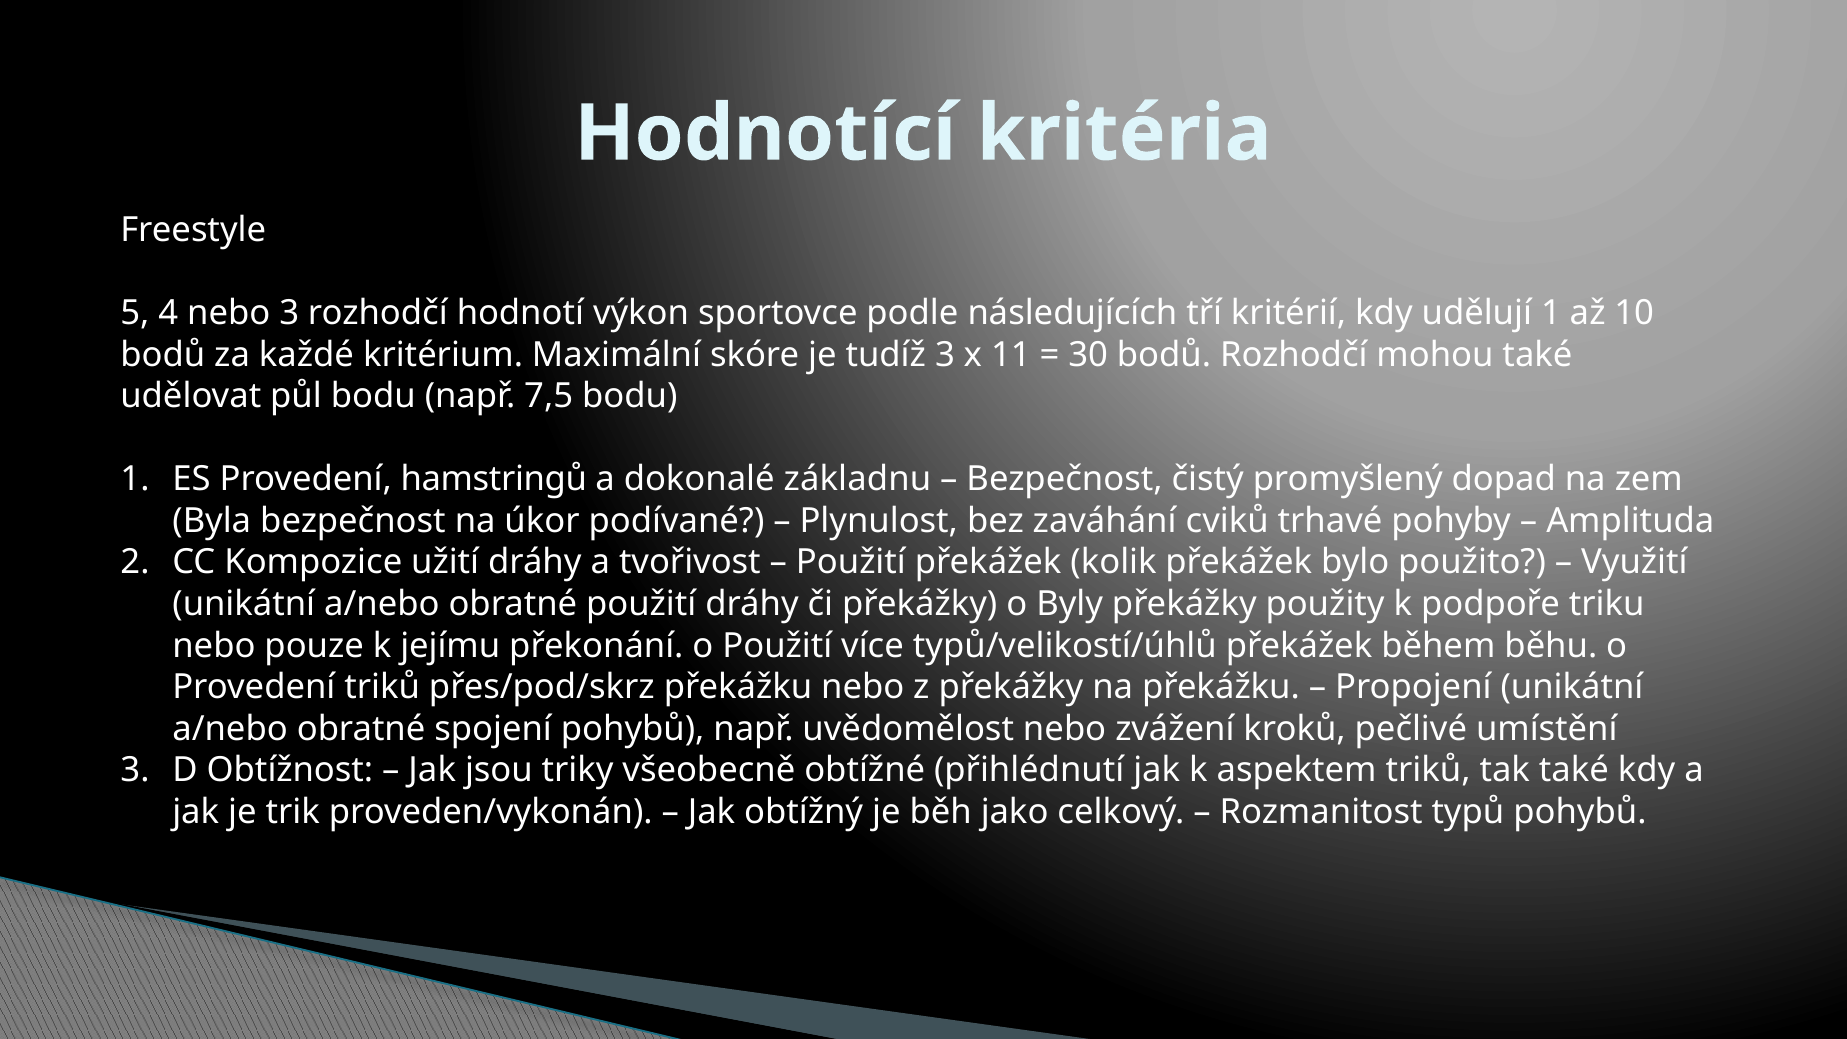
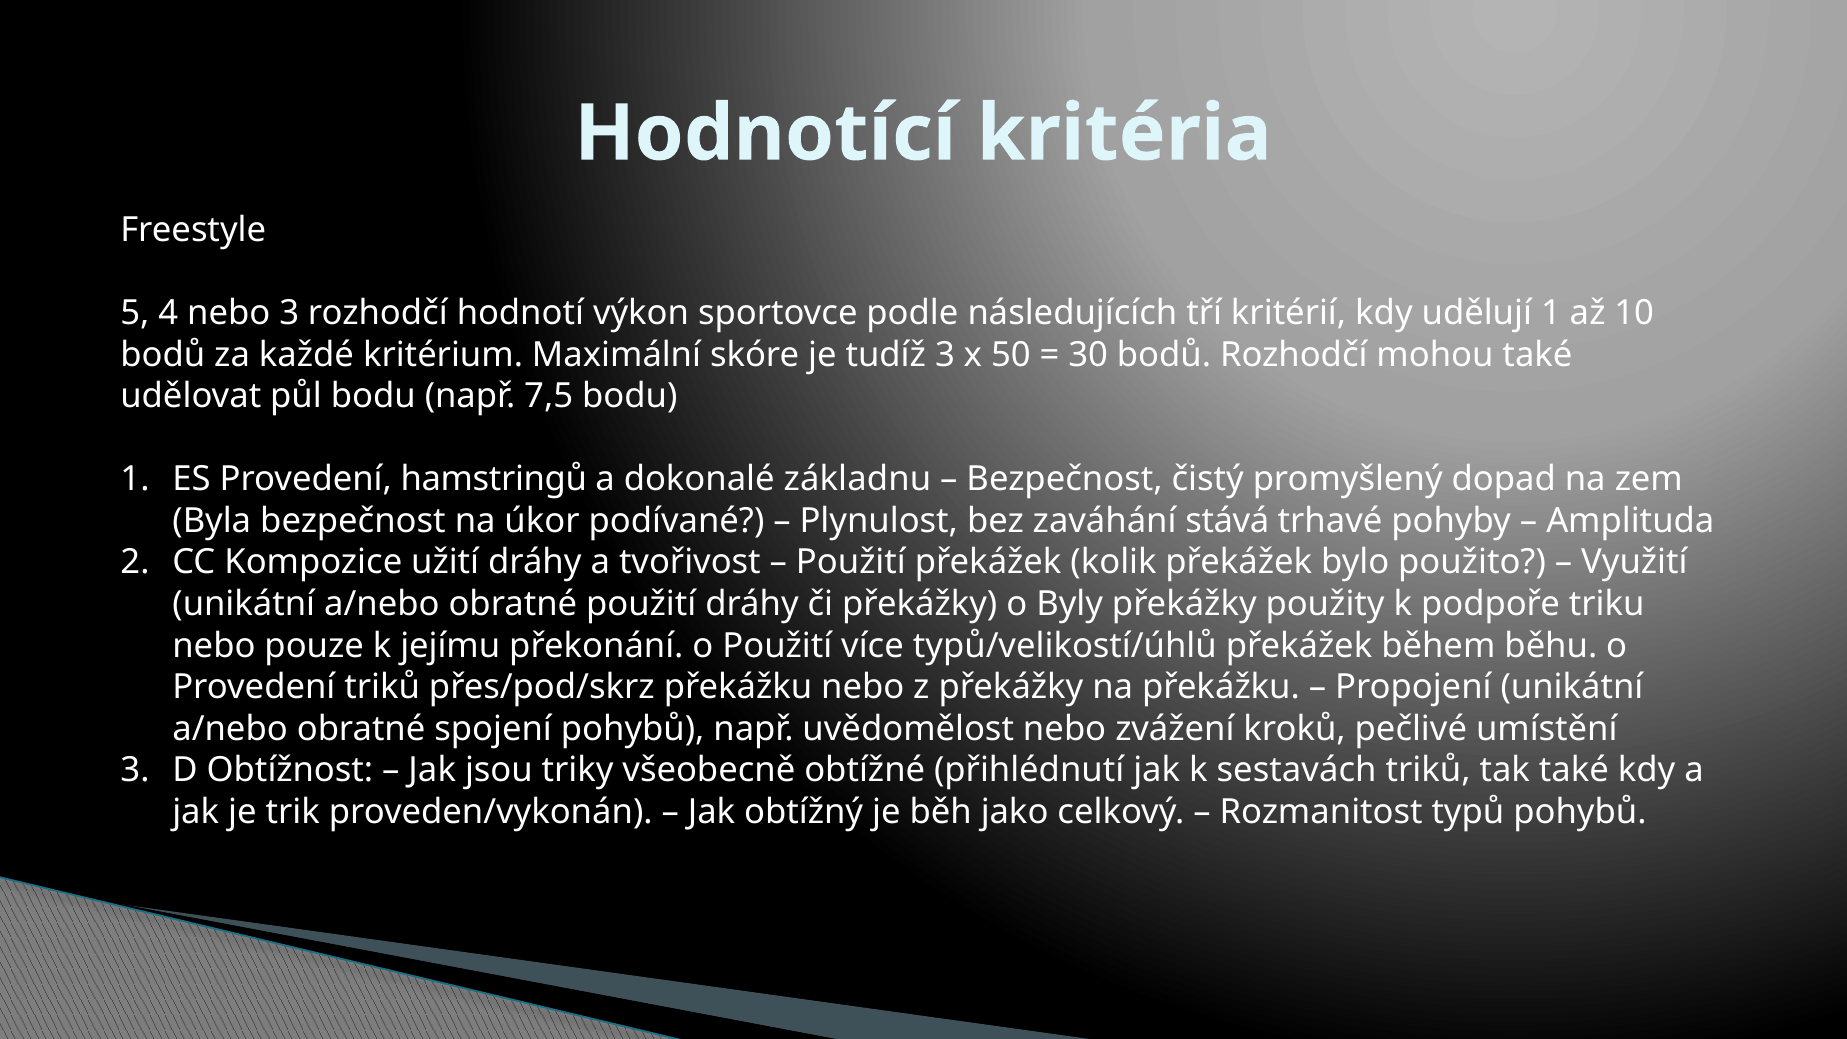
11: 11 -> 50 (1011, 355)
cviků: cviků -> stává (1227, 521)
aspektem: aspektem -> sestavách (1297, 770)
